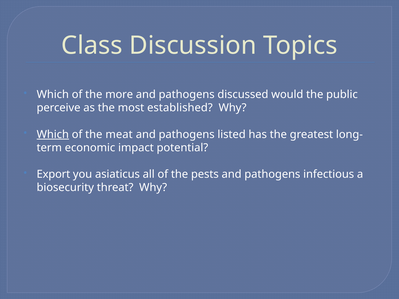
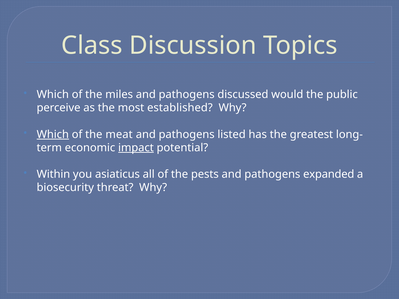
more: more -> miles (119, 95)
impact underline: none -> present (136, 148)
Export: Export -> Within (53, 174)
infectious: infectious -> expanded (329, 174)
